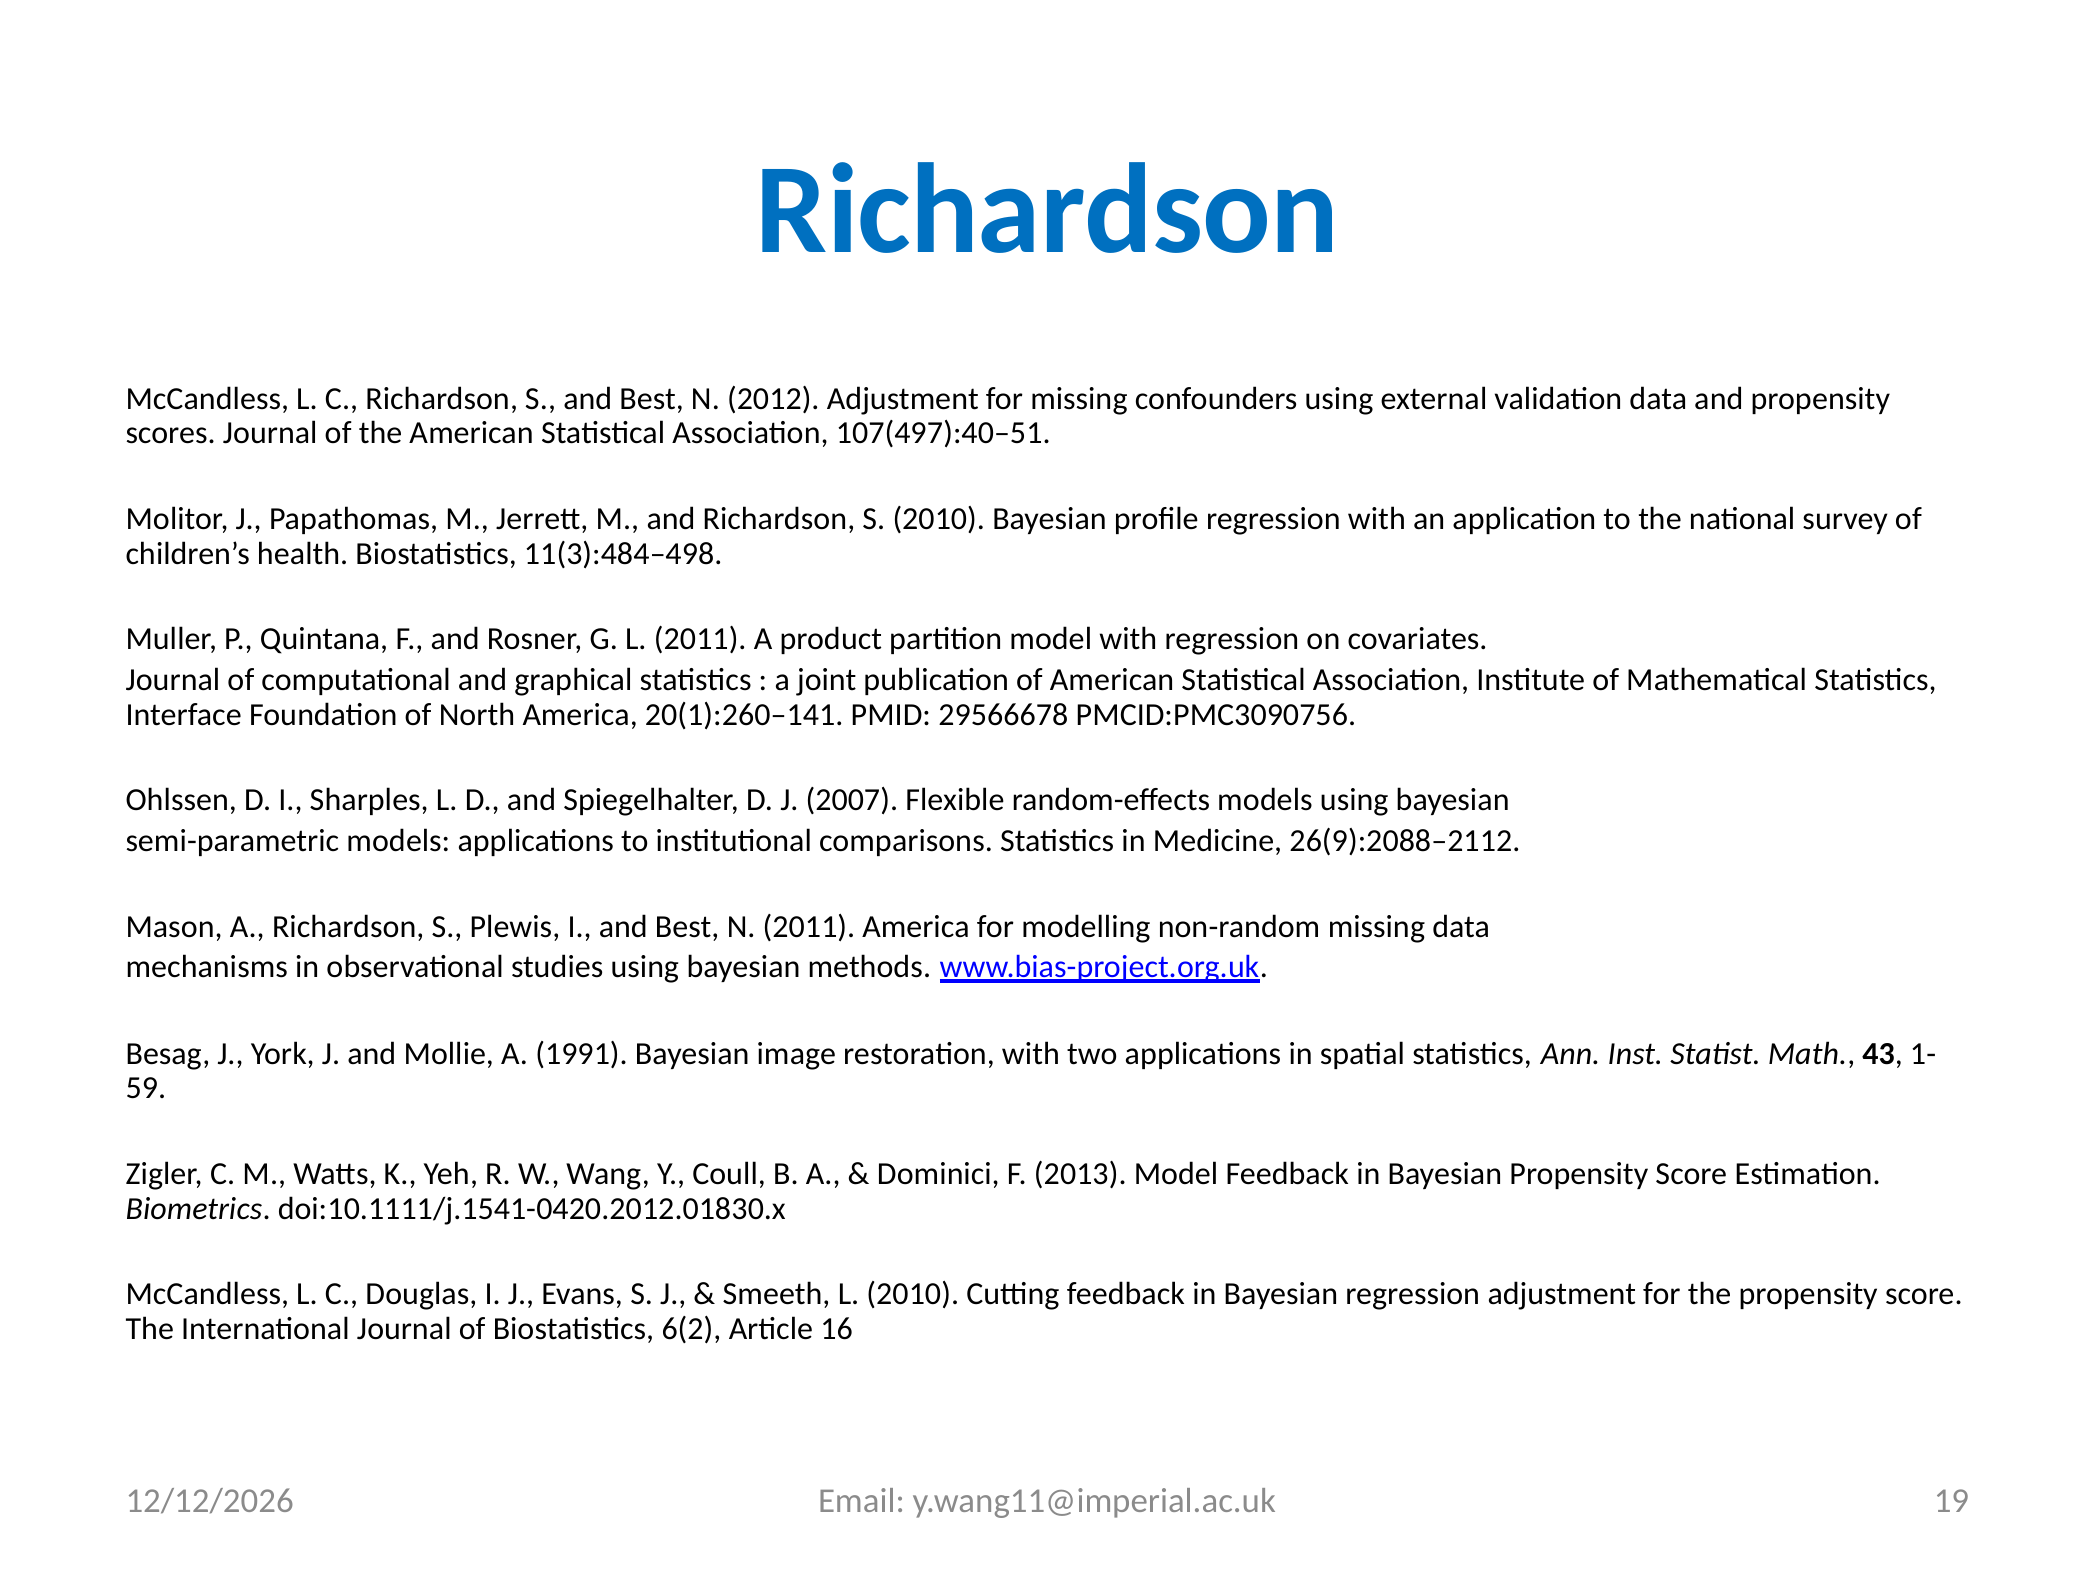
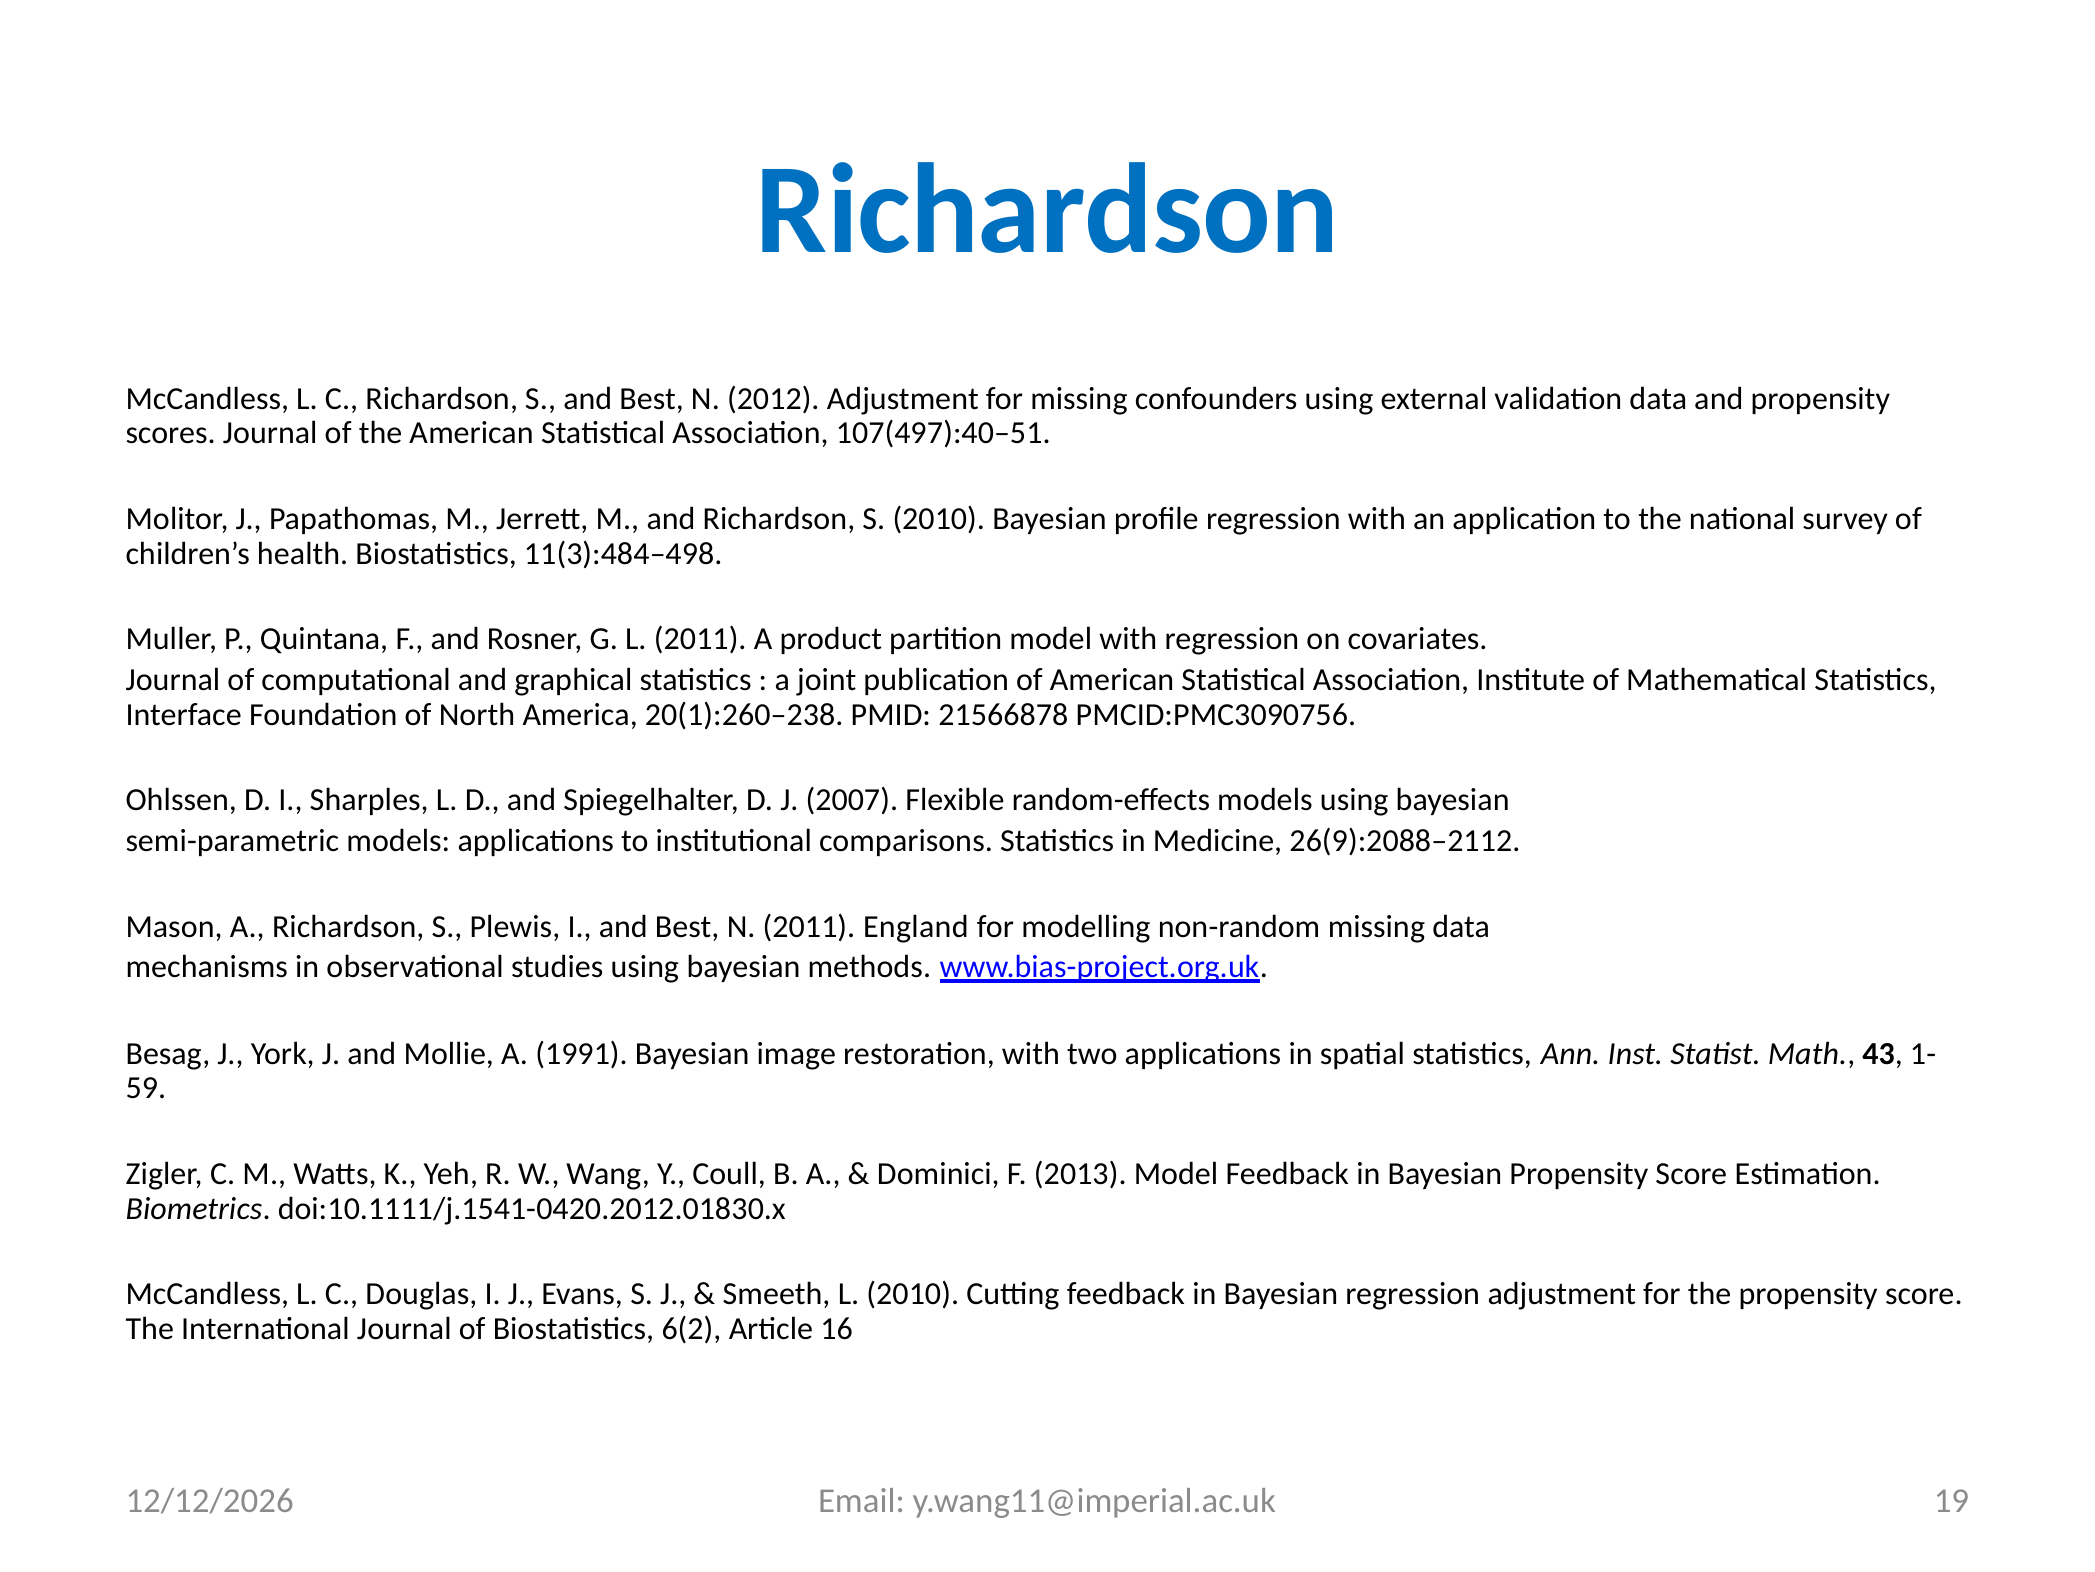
20(1):260–141: 20(1):260–141 -> 20(1):260–238 (744, 714)
29566678: 29566678 -> 21566878 (1003, 714)
2011 America: America -> England (916, 926)
